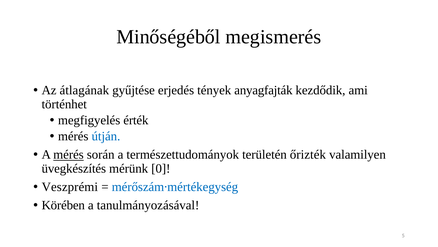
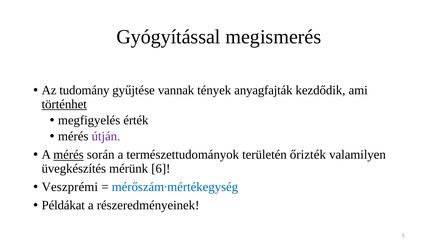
Minőségéből: Minőségéből -> Gyógyítással (168, 37)
átlagának: átlagának -> tudomány (84, 90)
erjedés: erjedés -> vannak (176, 90)
történhet underline: none -> present (64, 104)
útján colour: blue -> purple (106, 136)
0: 0 -> 6 (161, 168)
Körében: Körében -> Példákat (63, 205)
tanulmányozásával: tanulmányozásával -> részeredményeinek (148, 205)
